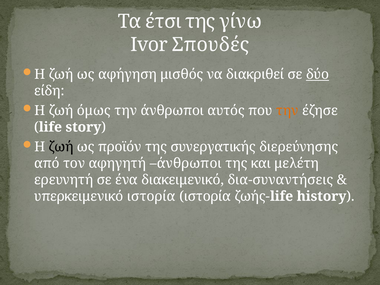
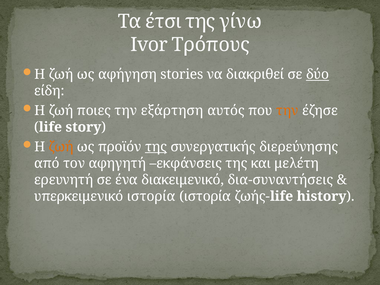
Σπουδές: Σπουδές -> Τρόπους (211, 45)
μισθός: μισθός -> stories (182, 74)
όμως: όμως -> ποιες (94, 111)
την άνθρωποι: άνθρωποι -> εξάρτηση (172, 111)
ζωή colour: black -> orange (61, 147)
της underline: none -> present (156, 147)
αφηγητή άνθρωποι: άνθρωποι -> εκφάνσεις (186, 163)
